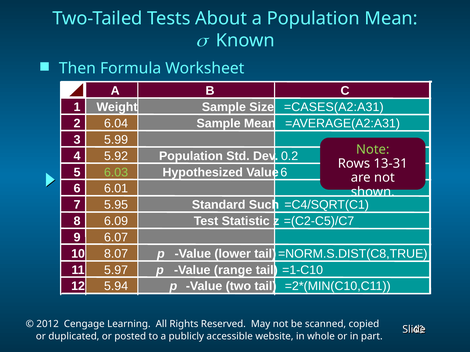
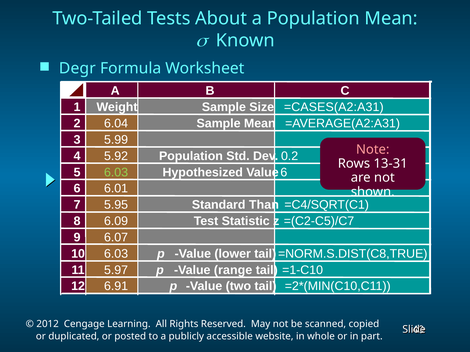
Then: Then -> Degr (77, 68)
Note colour: light green -> pink (373, 150)
Such: Such -> Than (264, 205)
10 8.07: 8.07 -> 6.03 (116, 254)
5.94: 5.94 -> 6.91 (116, 287)
